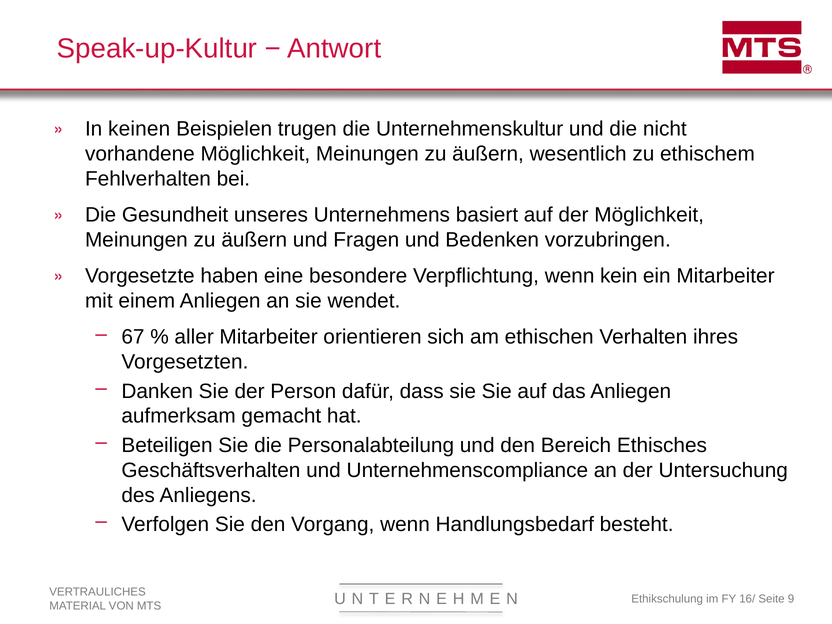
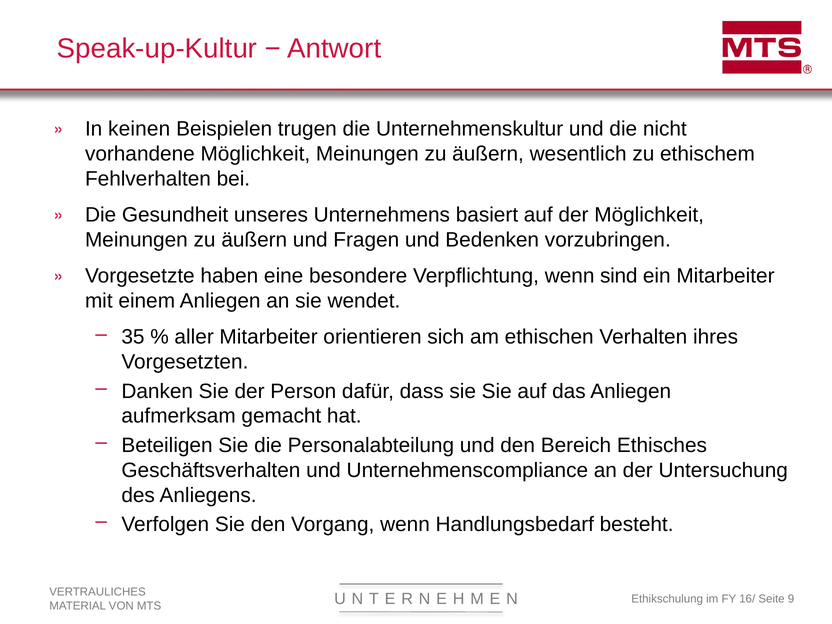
kein: kein -> sind (619, 276)
67: 67 -> 35 (133, 337)
